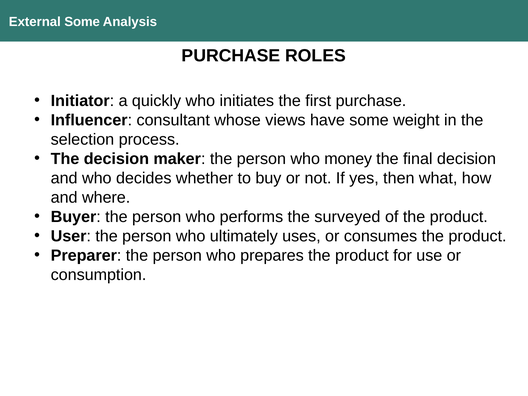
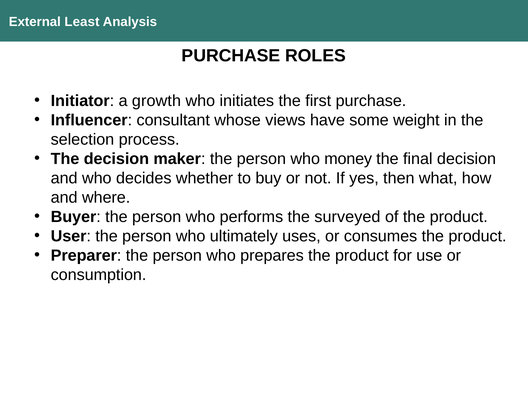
External Some: Some -> Least (82, 22)
quickly: quickly -> growth (156, 101)
